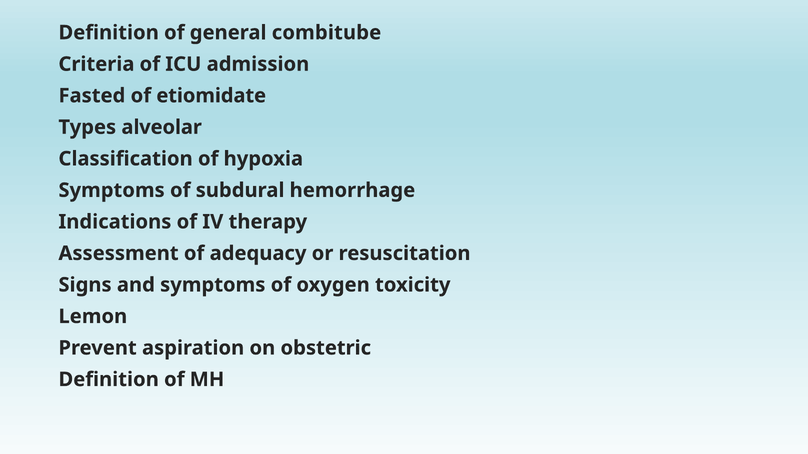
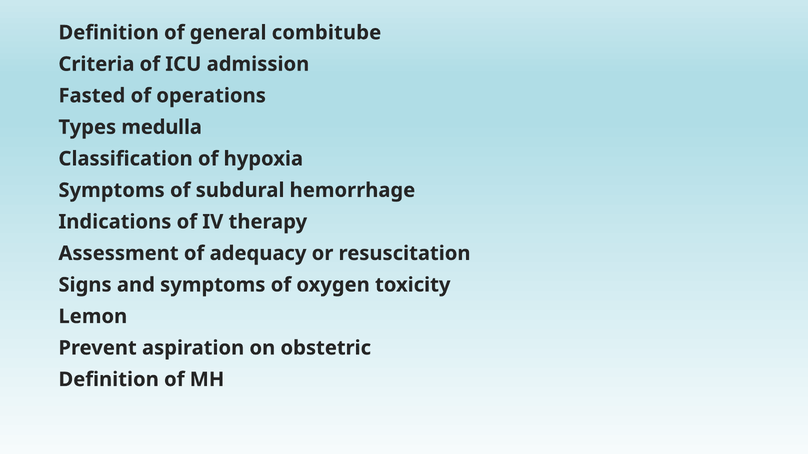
etiomidate: etiomidate -> operations (211, 96)
alveolar: alveolar -> medulla (162, 127)
